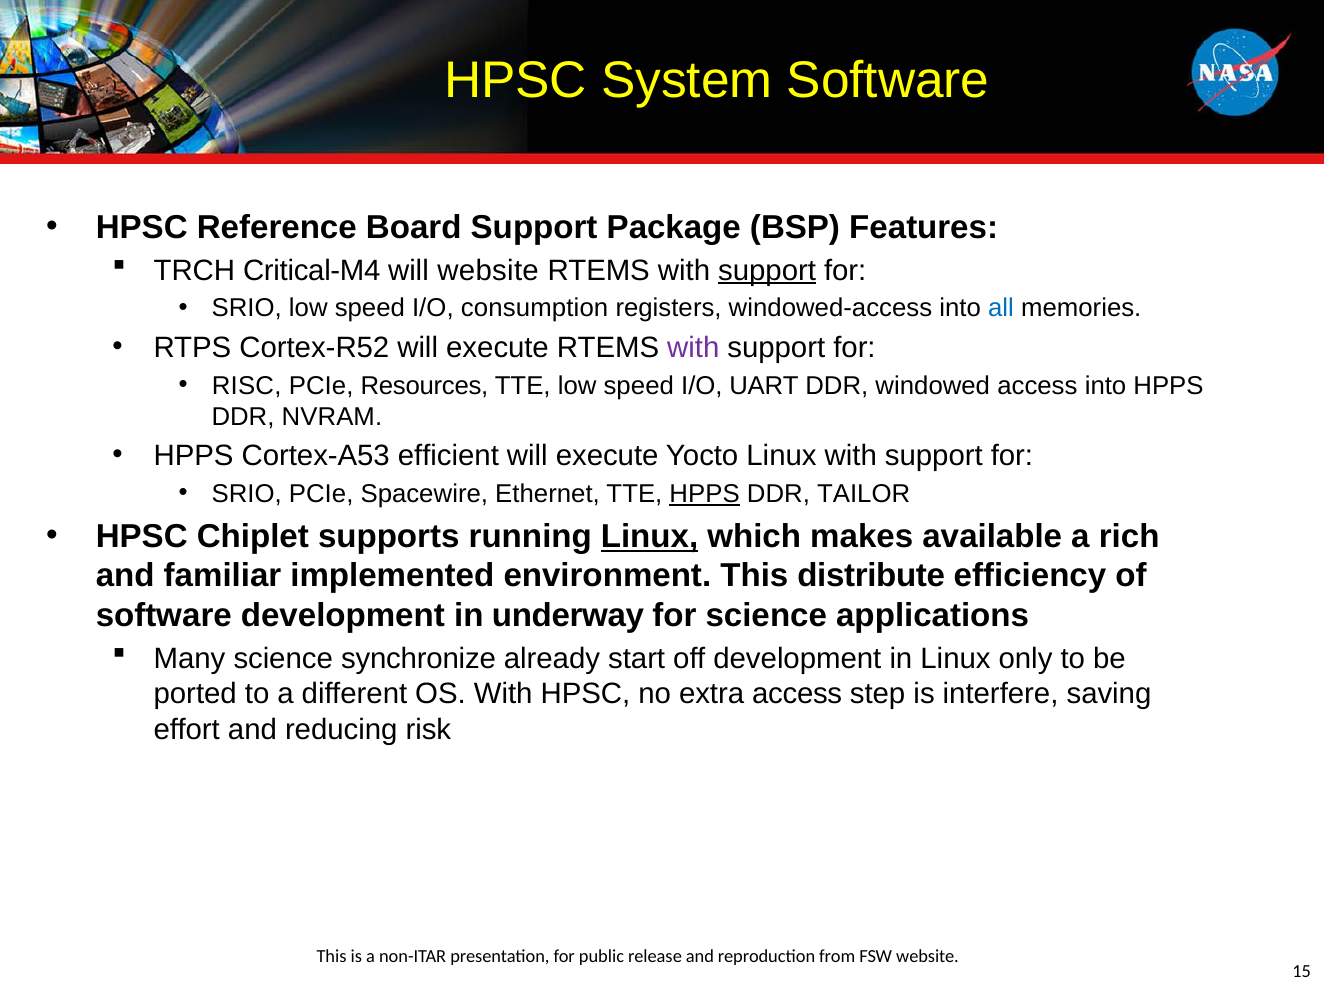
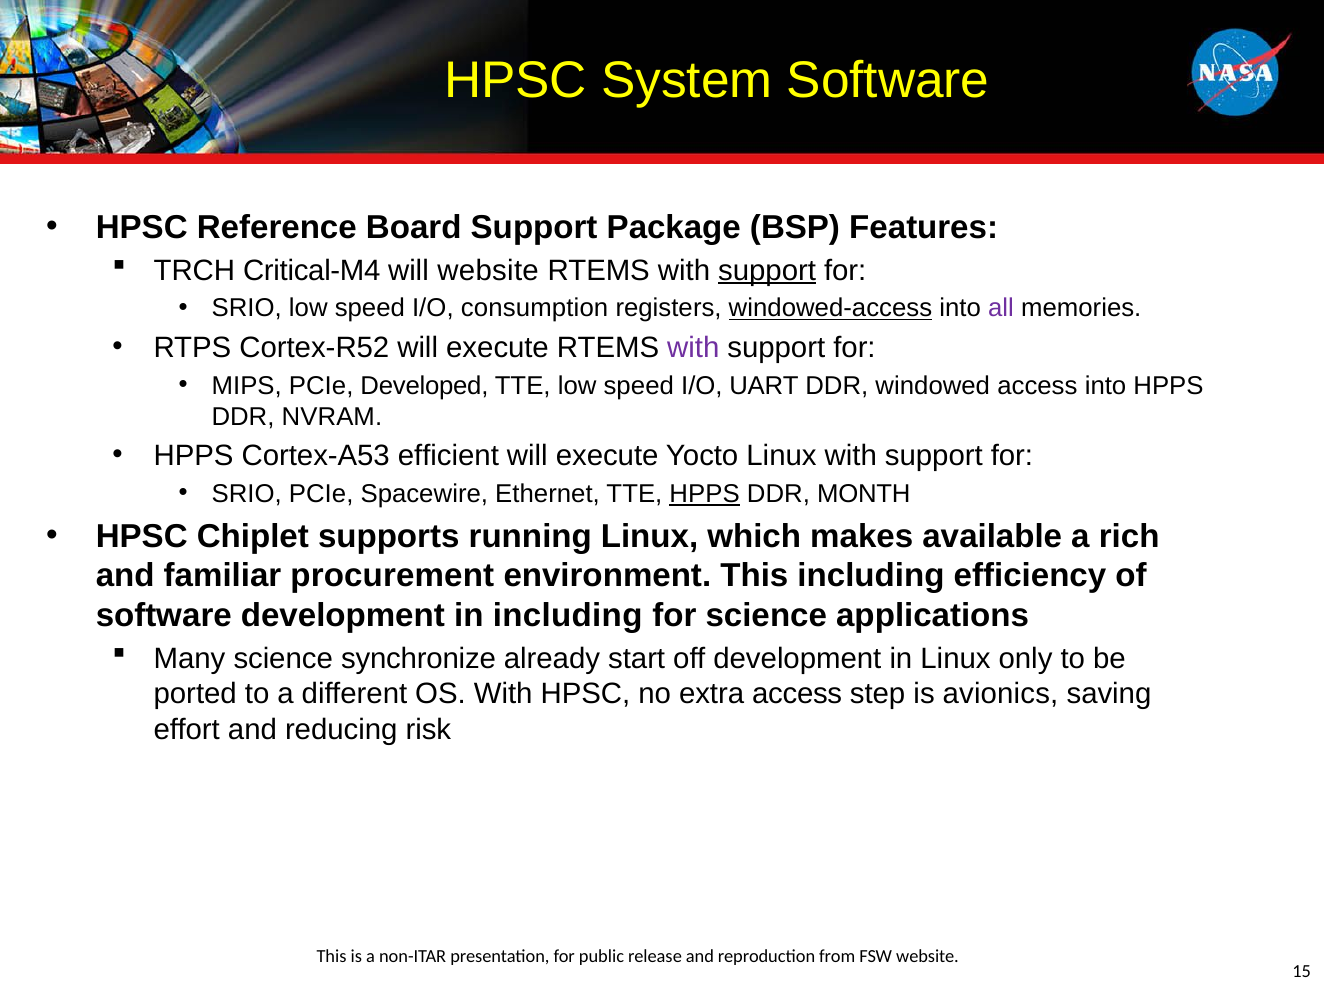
windowed-access underline: none -> present (830, 308)
all colour: blue -> purple (1001, 308)
RISC: RISC -> MIPS (247, 386)
Resources: Resources -> Developed (424, 386)
TAILOR: TAILOR -> MONTH (864, 494)
Linux underline: present -> none (650, 536)
implemented: implemented -> procurement (392, 576)
This distribute: distribute -> including (871, 576)
in underway: underway -> including (568, 616)
interfere: interfere -> avionics (1000, 694)
